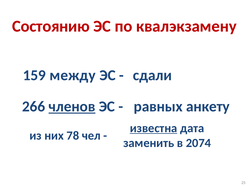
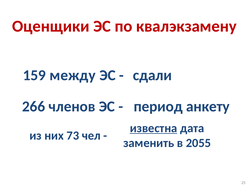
Состоянию: Состоянию -> Оценщики (51, 26)
членов underline: present -> none (72, 107)
равных: равных -> период (158, 107)
78: 78 -> 73 (73, 136)
2074: 2074 -> 2055 (198, 143)
